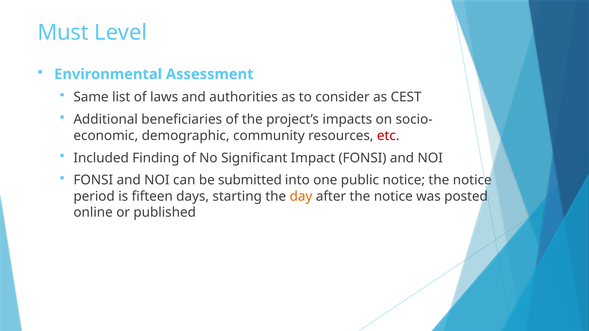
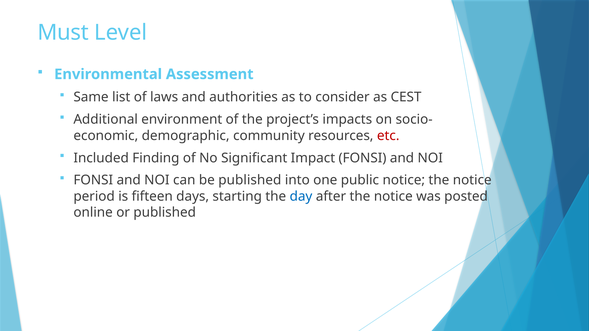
beneficiaries: beneficiaries -> environment (182, 120)
be submitted: submitted -> published (250, 180)
day colour: orange -> blue (301, 197)
